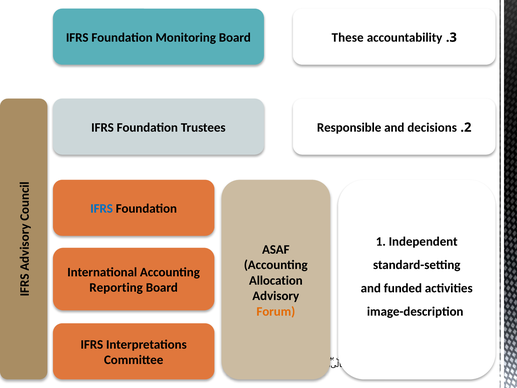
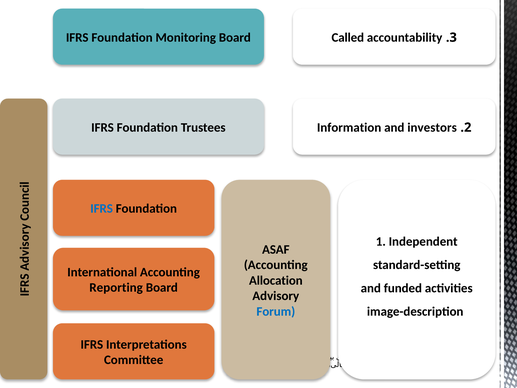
These: These -> Called (348, 37)
Responsible: Responsible -> Information (349, 127)
decisions: decisions -> investors (432, 127)
Forum colour: orange -> blue (276, 311)
